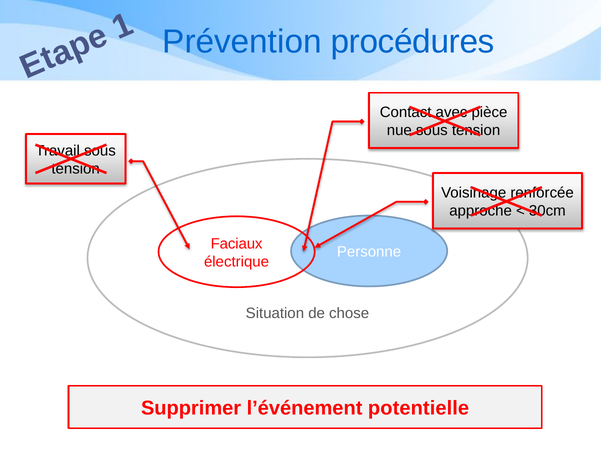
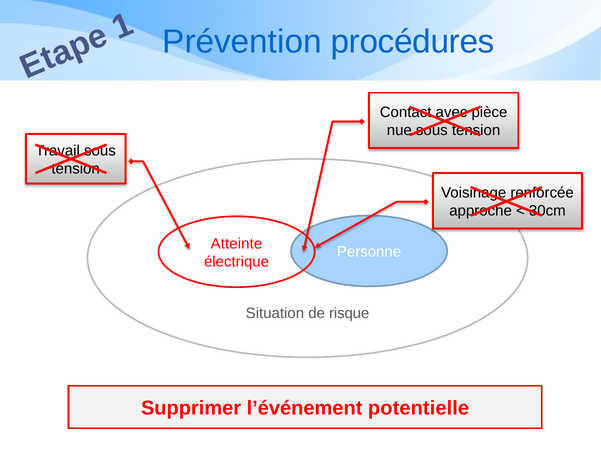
Faciaux: Faciaux -> Atteinte (236, 244)
chose: chose -> risque (349, 314)
